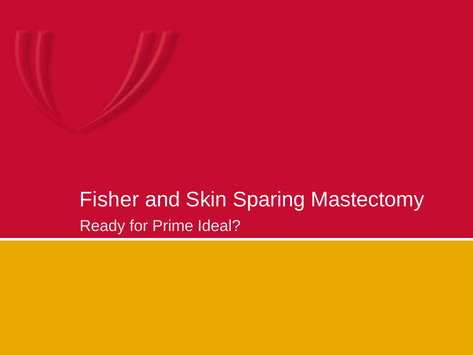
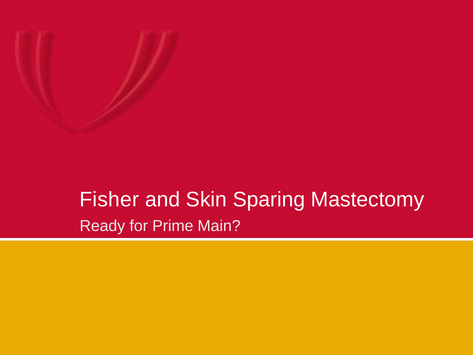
Ideal: Ideal -> Main (219, 226)
